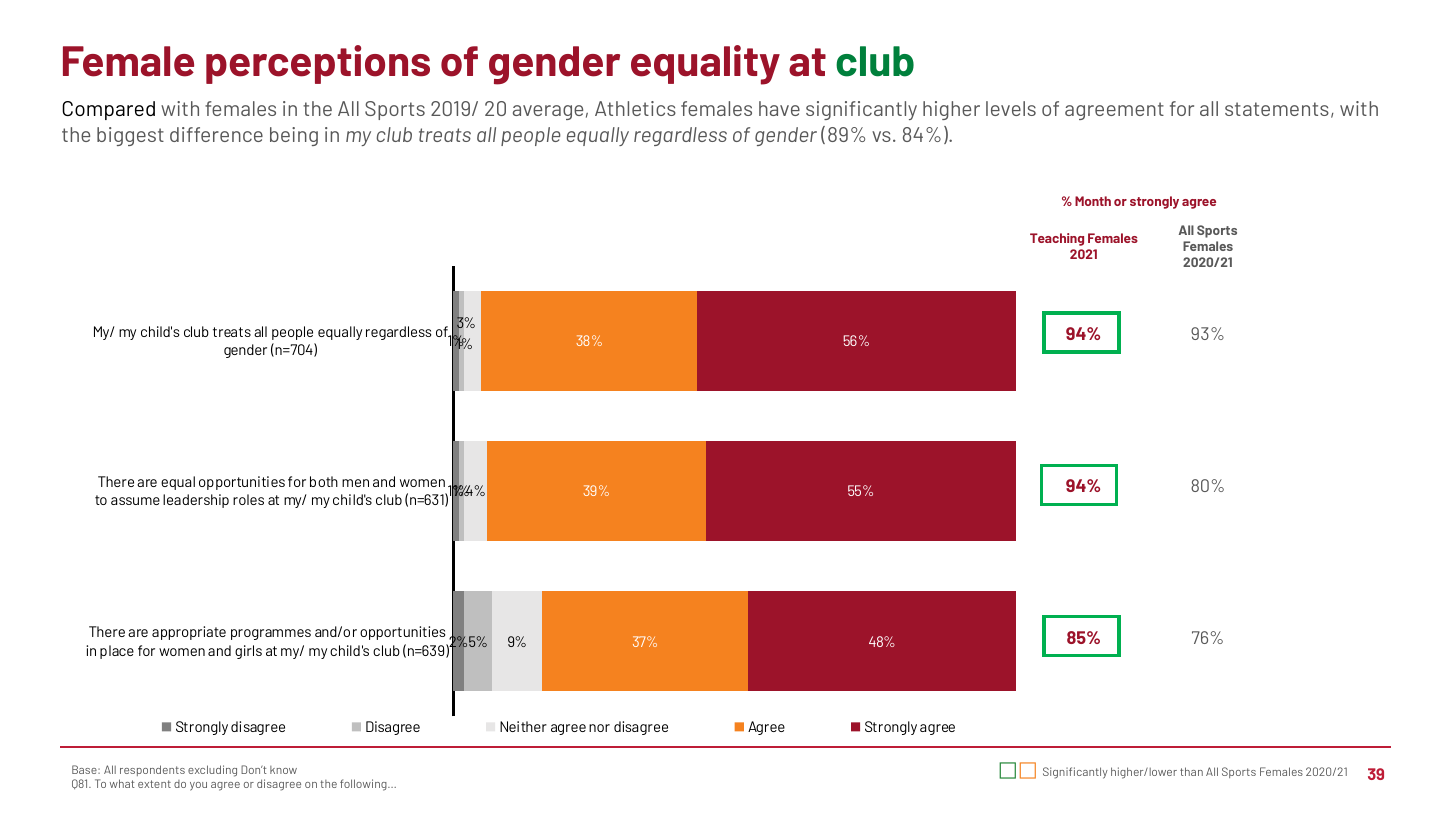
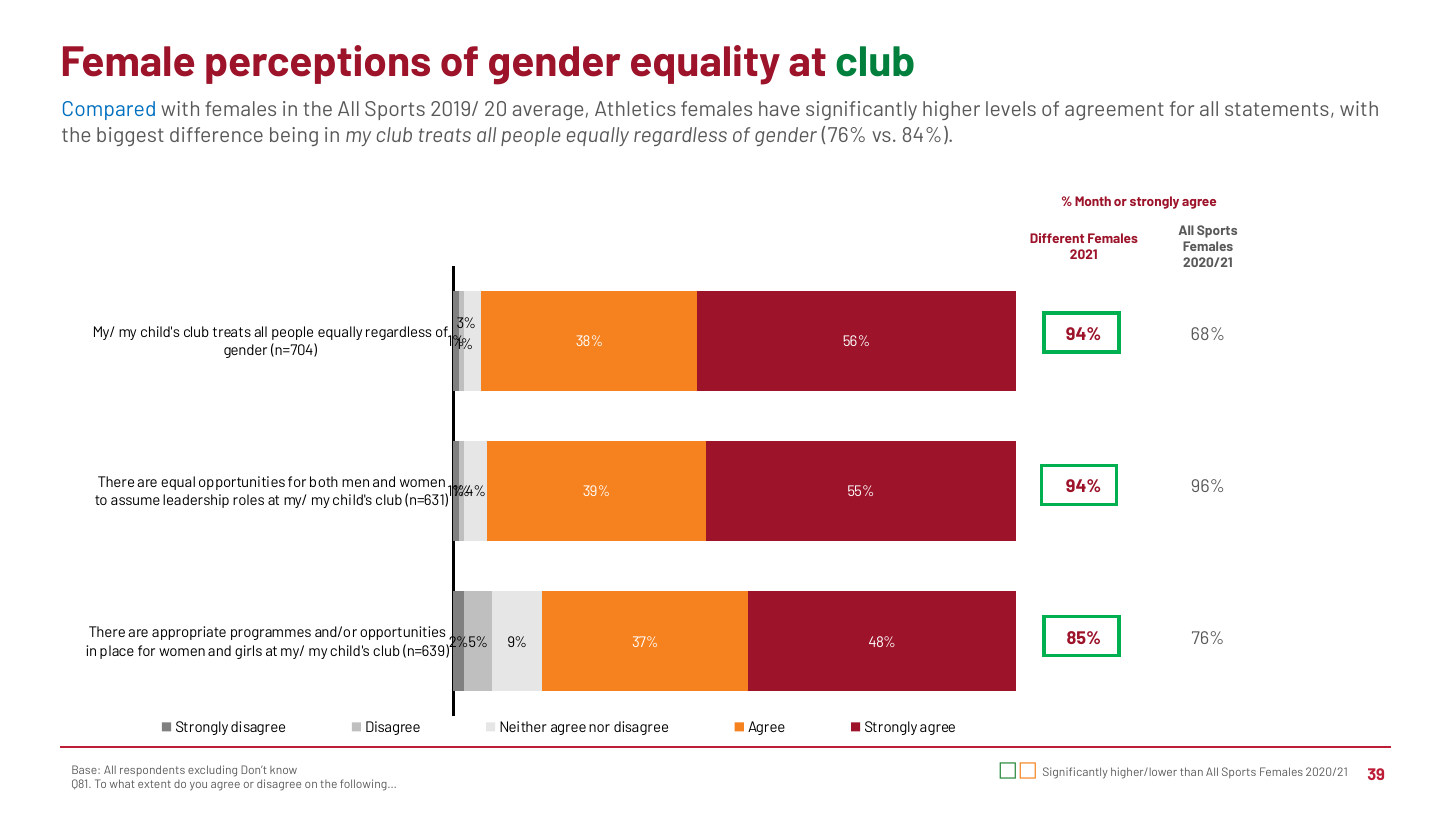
Compared colour: black -> blue (109, 110)
gender 89%: 89% -> 76% (844, 135)
Teaching: Teaching -> Different (1057, 239)
93%: 93% -> 68% (1208, 335)
80%: 80% -> 96% (1208, 487)
